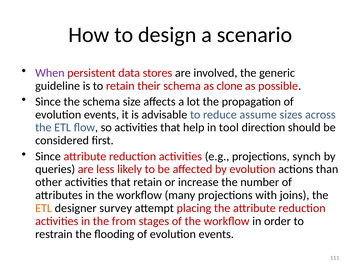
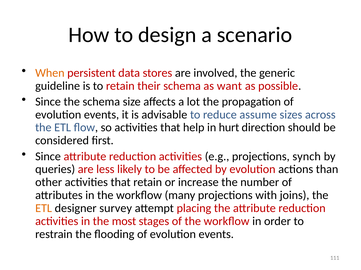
When colour: purple -> orange (50, 73)
clone: clone -> want (229, 86)
tool: tool -> hurt (229, 128)
from: from -> most (124, 222)
